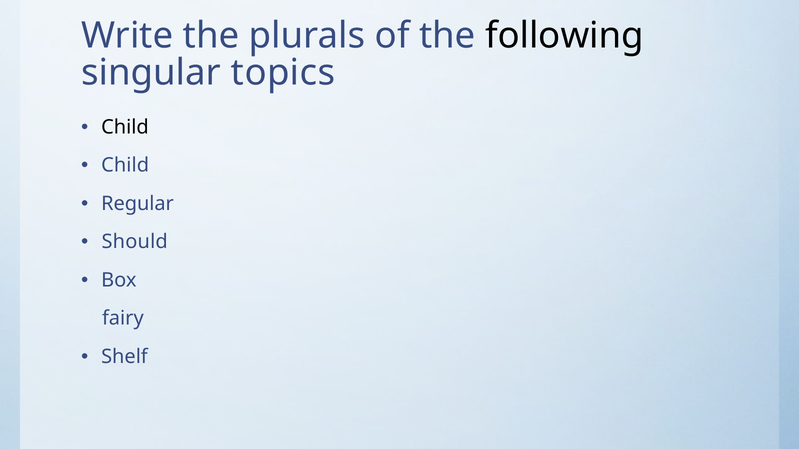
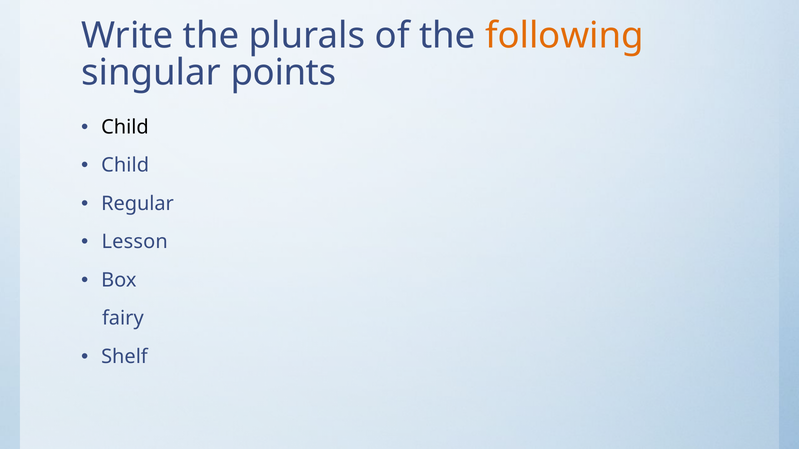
following colour: black -> orange (564, 36)
topics: topics -> points (283, 73)
Should: Should -> Lesson (135, 242)
